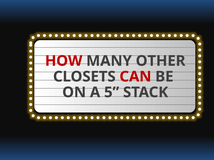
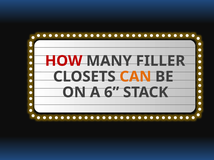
OTHER: OTHER -> FILLER (161, 61)
CAN colour: red -> orange (135, 77)
5: 5 -> 6 (112, 93)
